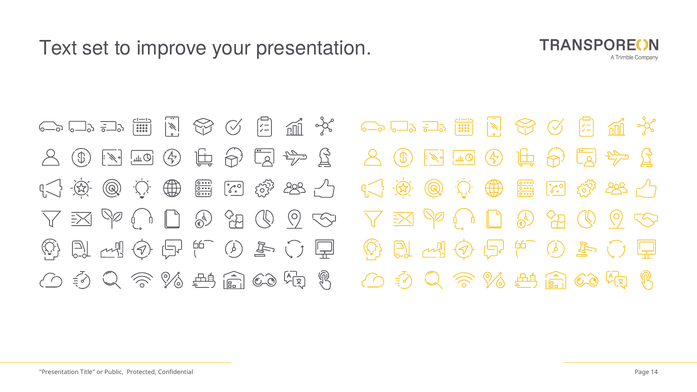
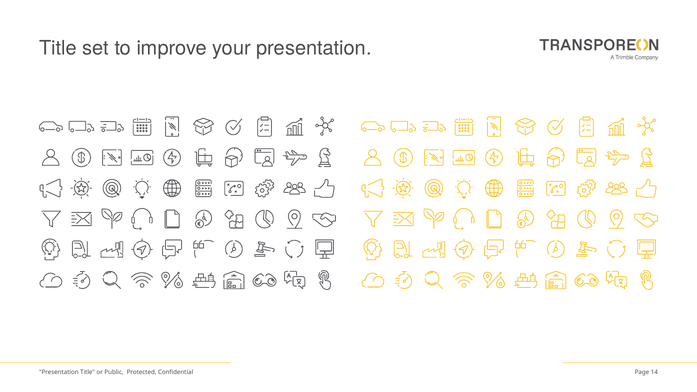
Text: Text -> Title (58, 48)
